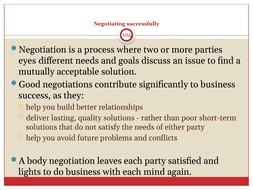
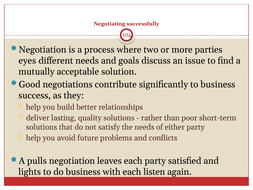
body: body -> pulls (37, 161)
mind: mind -> listen (154, 172)
